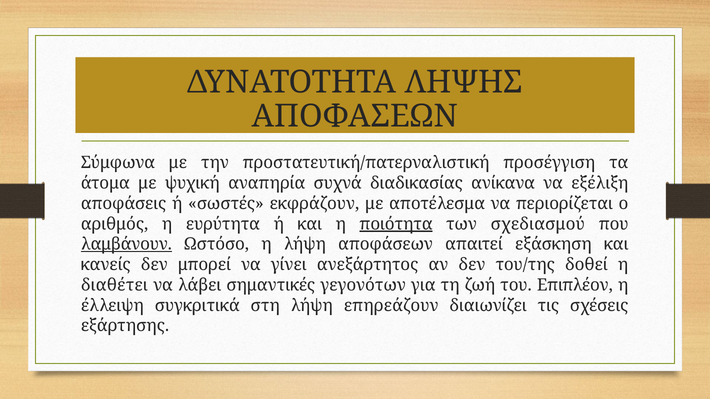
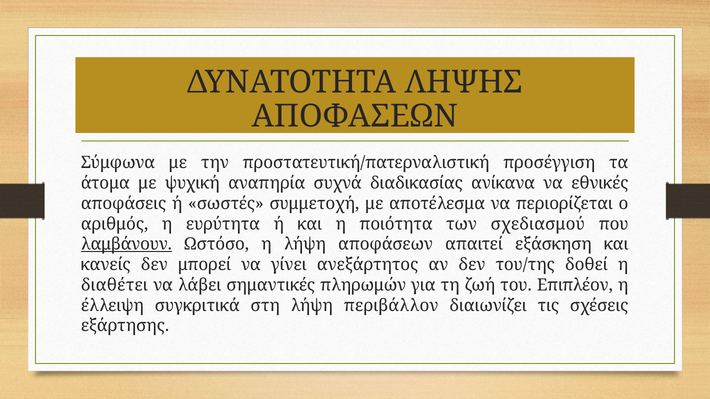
εξέλιξη: εξέλιξη -> εθνικές (600, 183)
εκφράζουν: εκφράζουν -> συμμετοχή (314, 204)
ποιότητα underline: present -> none (396, 224)
γεγονότων: γεγονότων -> πληρωμών (363, 285)
επηρεάζουν: επηρεάζουν -> περιβάλλον (391, 306)
